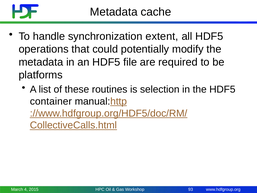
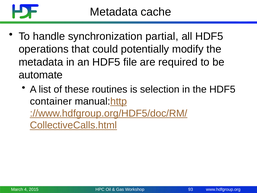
extent: extent -> partial (162, 36)
platforms: platforms -> automate (41, 75)
